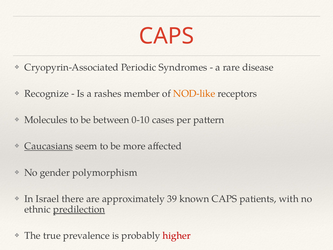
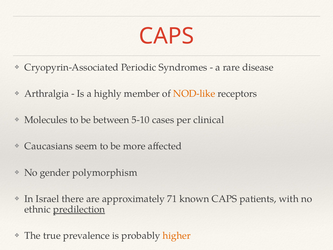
Recognize: Recognize -> Arthralgia (47, 94)
rashes: rashes -> highly (108, 94)
0-10: 0-10 -> 5-10 (141, 120)
pattern: pattern -> clinical (209, 120)
Caucasians underline: present -> none (49, 146)
39: 39 -> 71 (172, 199)
higher colour: red -> orange (177, 235)
